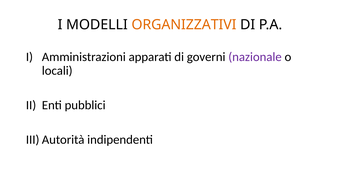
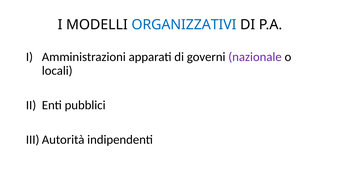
ORGANIZZATIVI colour: orange -> blue (184, 25)
